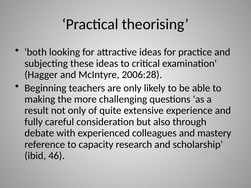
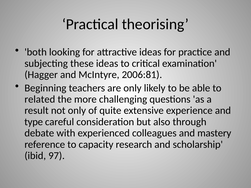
2006:28: 2006:28 -> 2006:81 (142, 75)
making: making -> related (40, 99)
fully: fully -> type (34, 122)
46: 46 -> 97 (57, 156)
